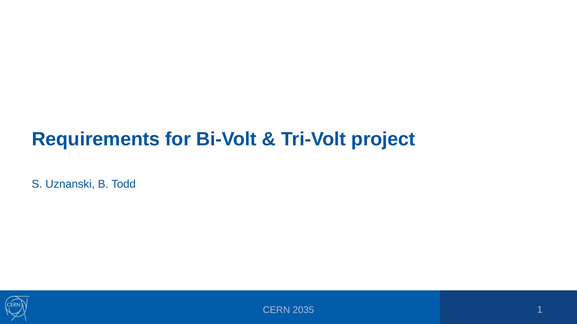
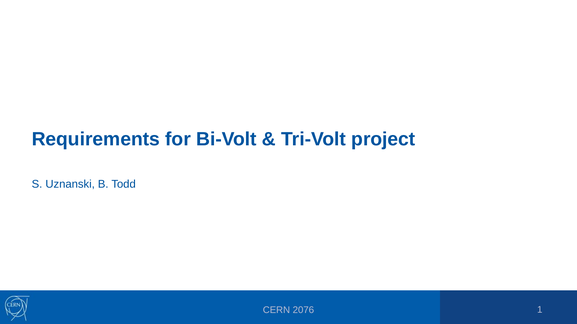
2035: 2035 -> 2076 (303, 310)
